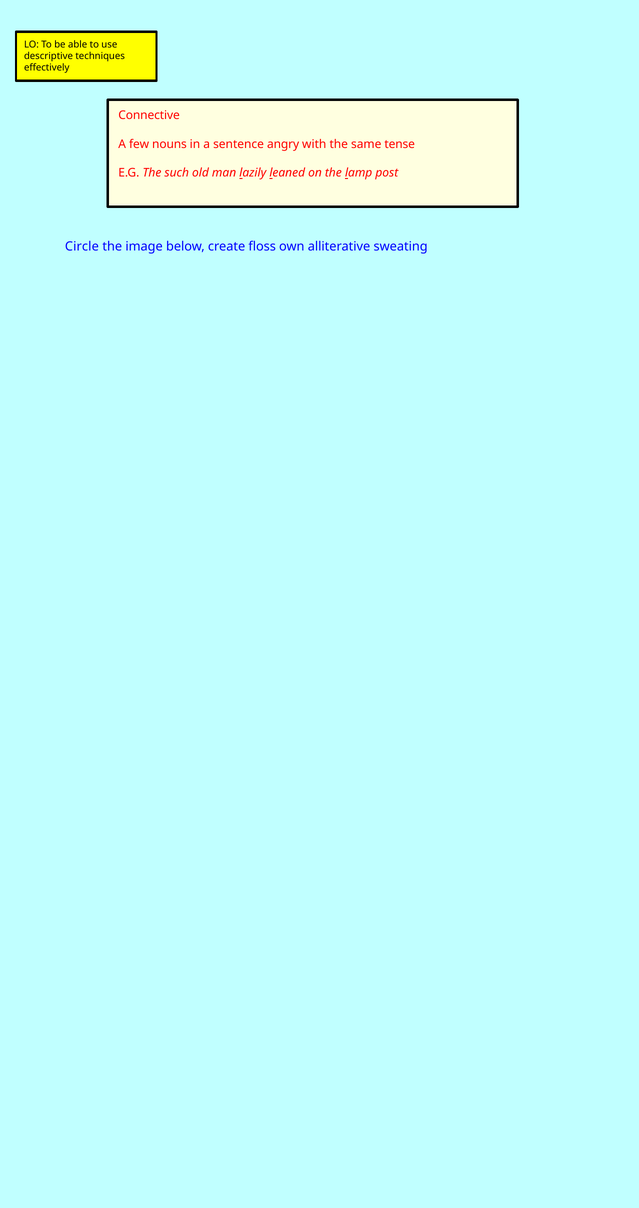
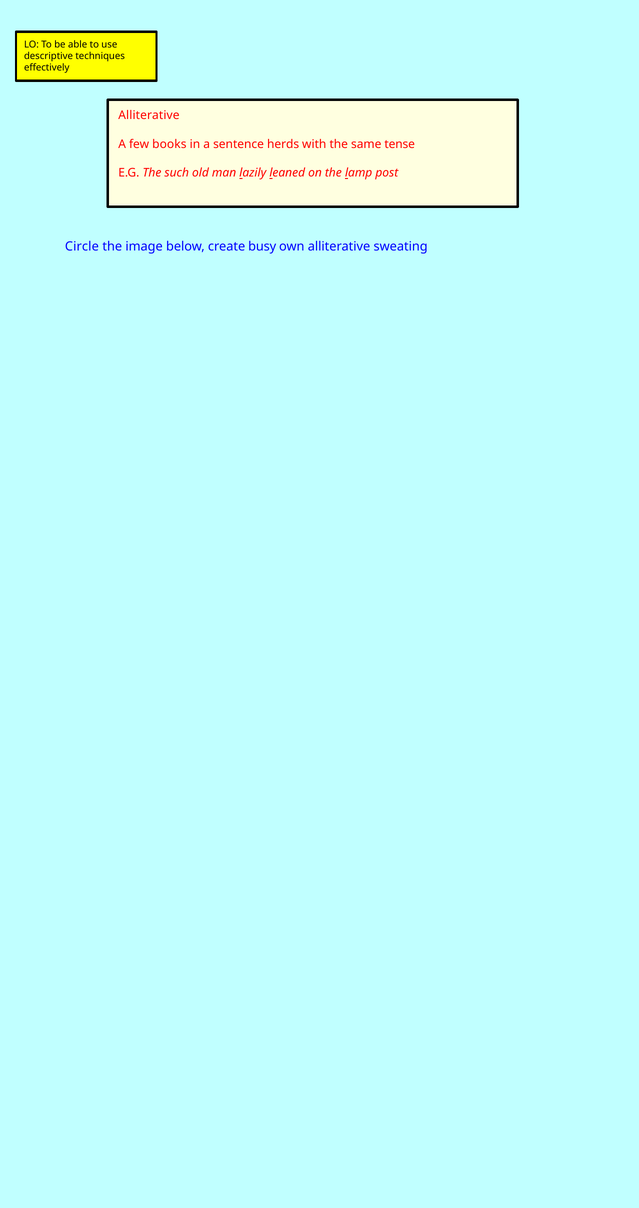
Connective: Connective -> Alliterative (149, 115)
nouns: nouns -> books (169, 144)
angry: angry -> herds (283, 144)
floss: floss -> busy (262, 246)
